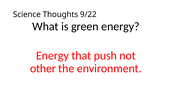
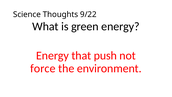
other: other -> force (43, 68)
